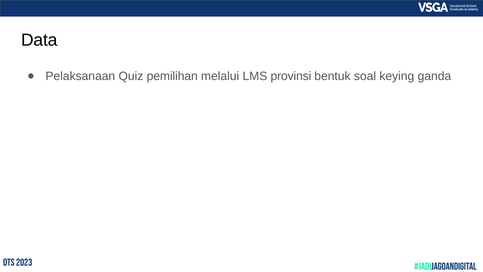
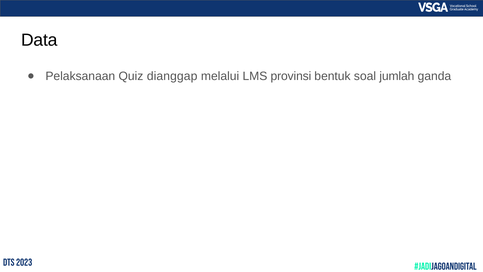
pemilihan: pemilihan -> dianggap (172, 76)
keying: keying -> jumlah (397, 76)
